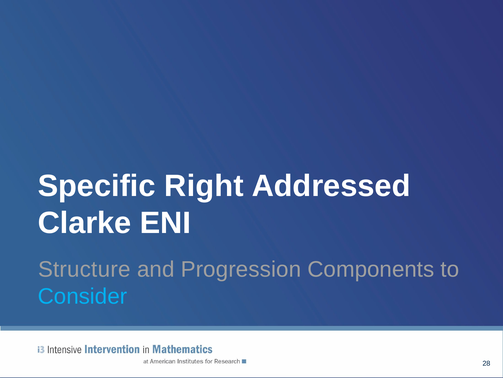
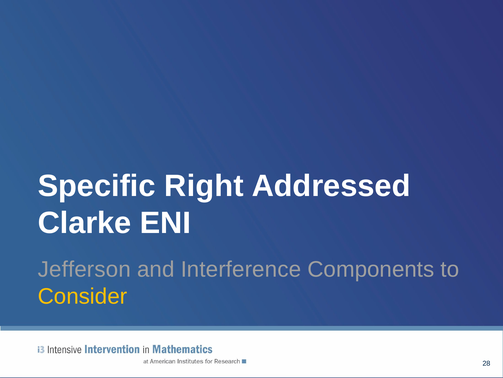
Structure: Structure -> Jefferson (84, 269)
Progression: Progression -> Interference (241, 269)
Consider colour: light blue -> yellow (83, 296)
